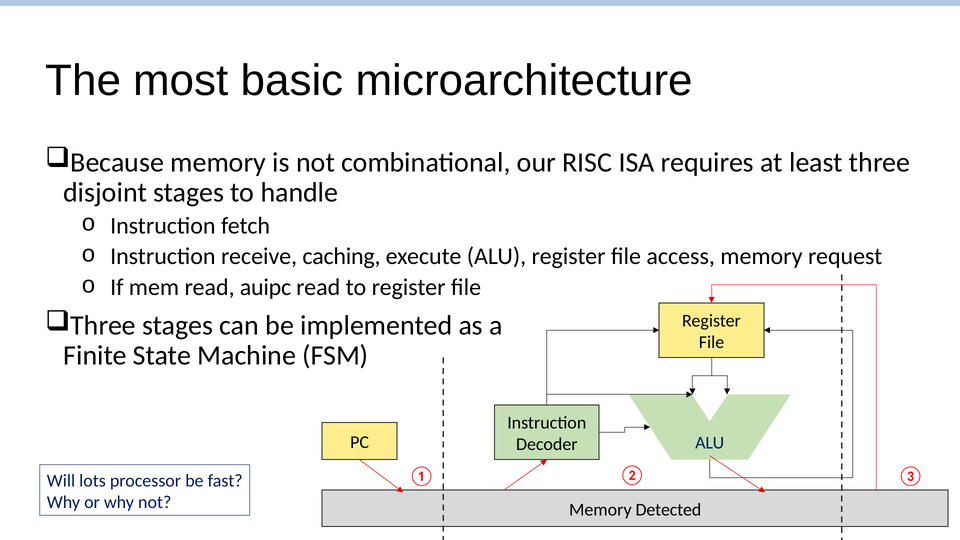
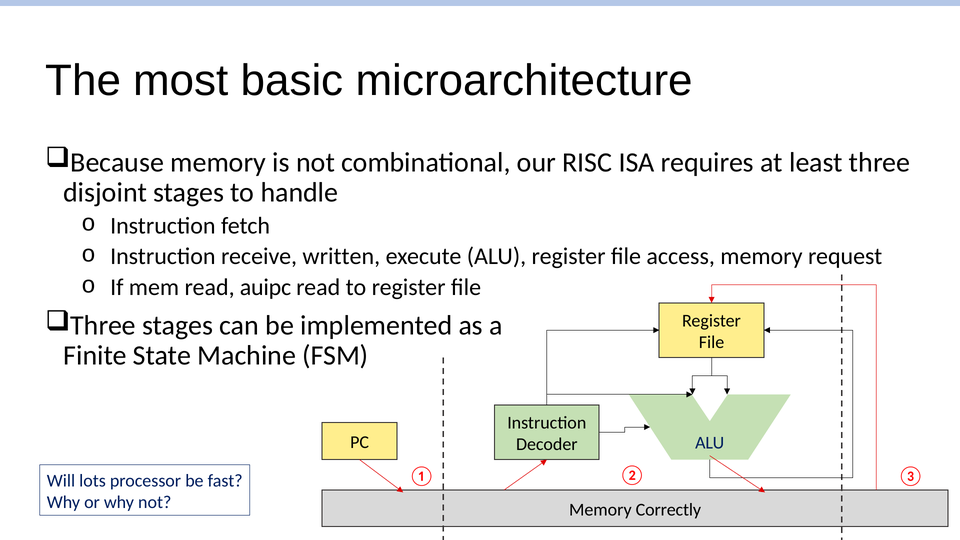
caching: caching -> written (341, 257)
Detected: Detected -> Correctly (668, 510)
